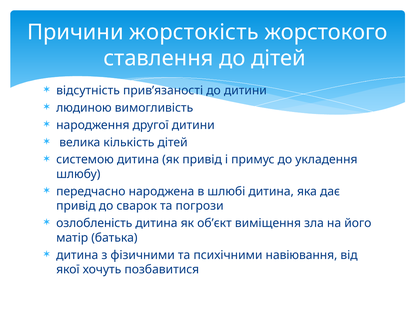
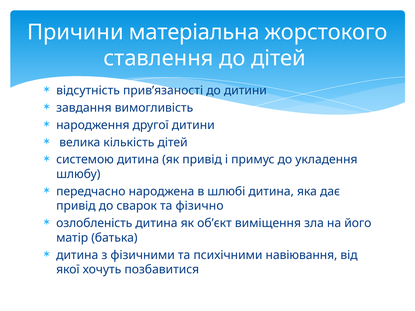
жорстокість: жорстокість -> матеріальна (194, 32)
людиною: людиною -> завдання (84, 108)
погрози: погрози -> фізично (200, 206)
